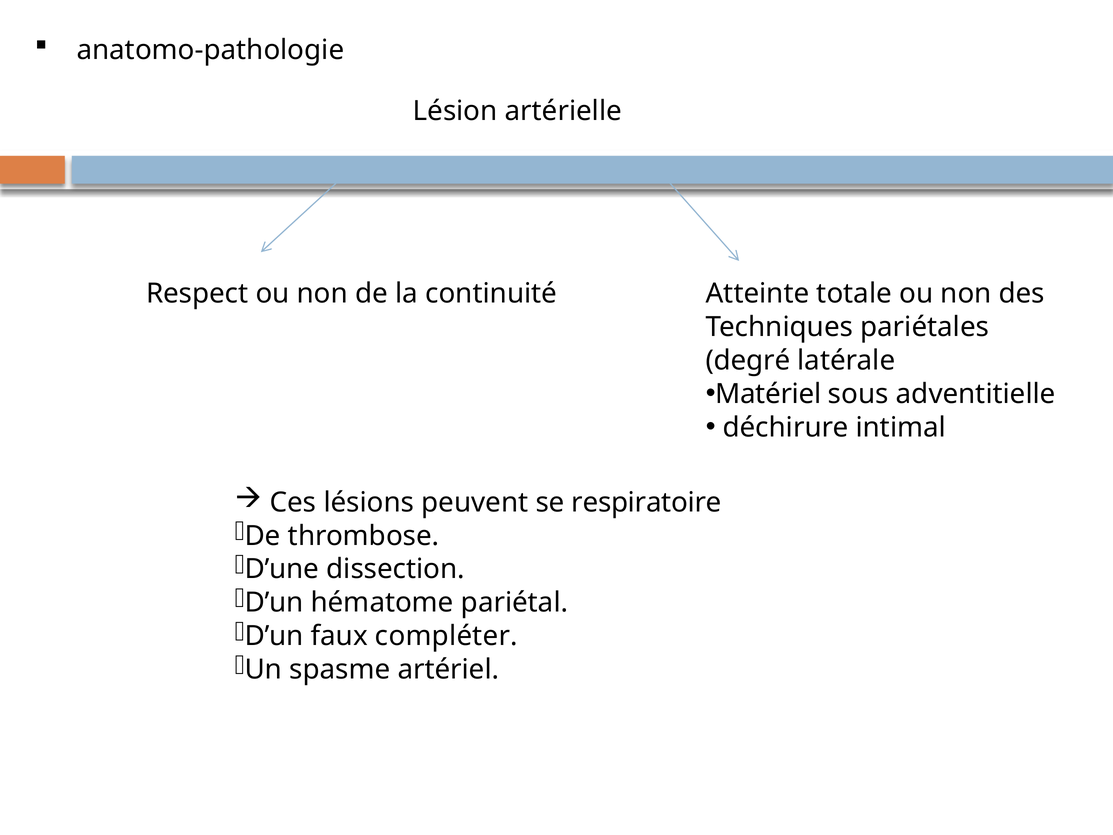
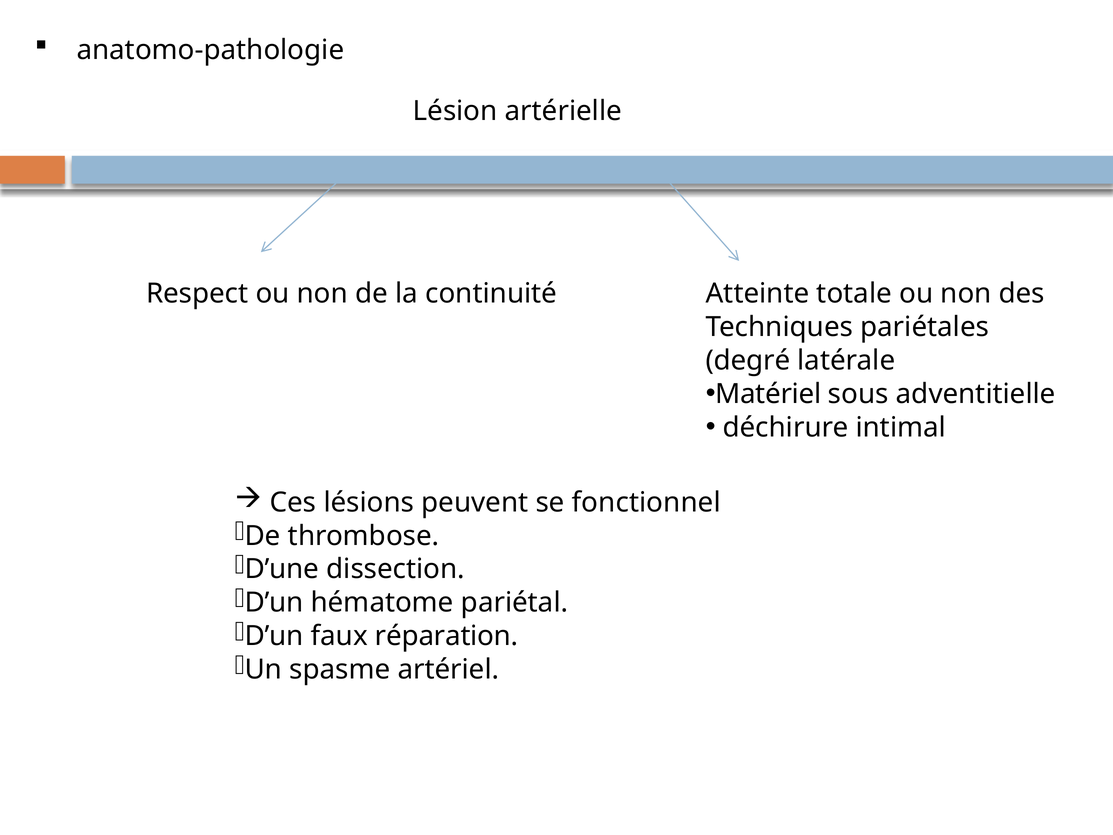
respiratoire: respiratoire -> fonctionnel (646, 502)
compléter: compléter -> réparation (447, 636)
